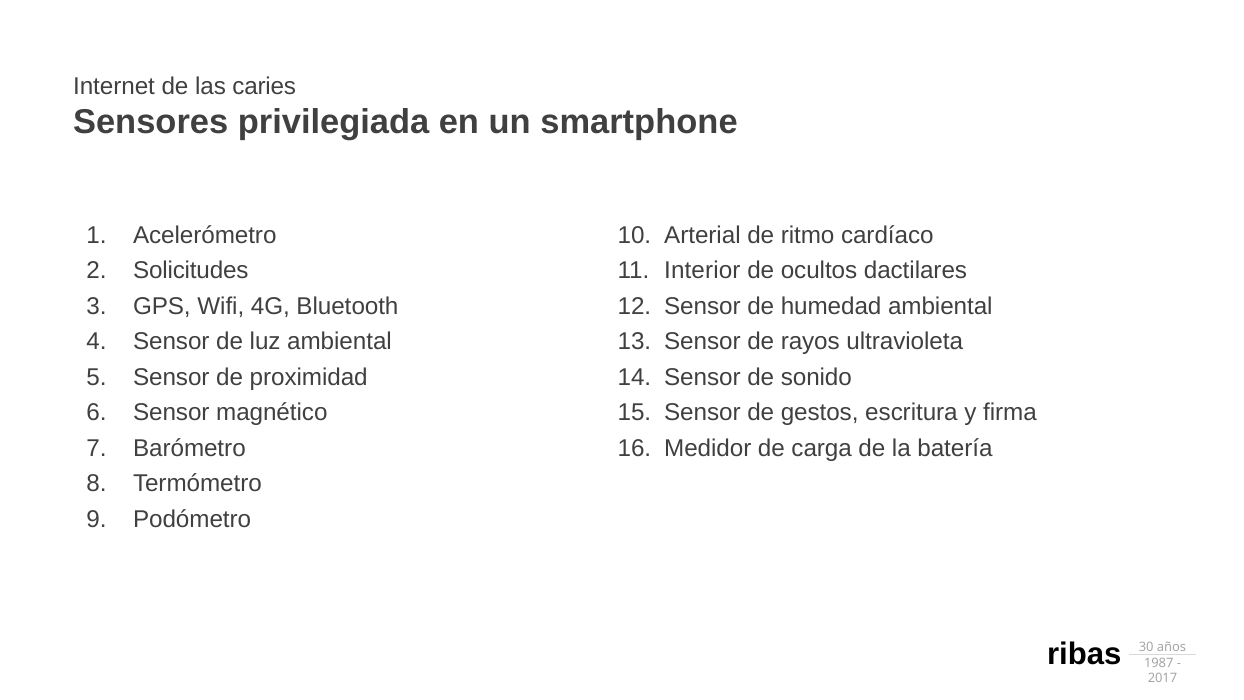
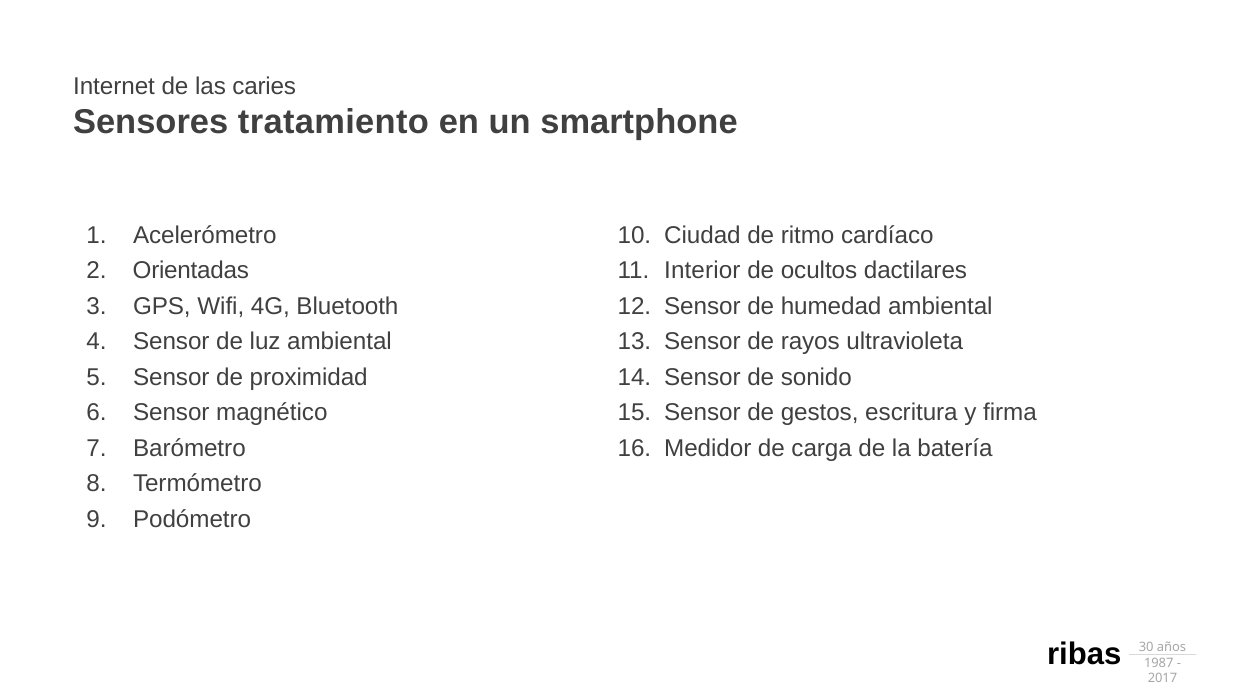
privilegiada: privilegiada -> tratamiento (333, 122)
Arterial: Arterial -> Ciudad (702, 235)
Solicitudes: Solicitudes -> Orientadas (191, 271)
